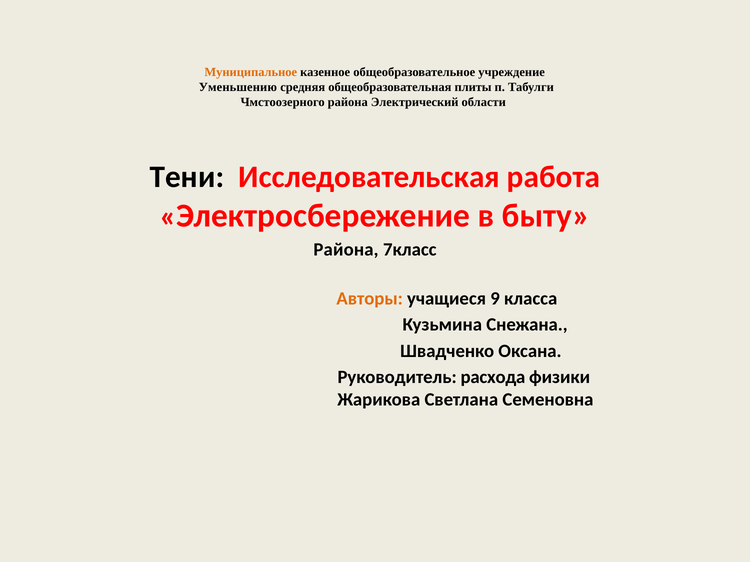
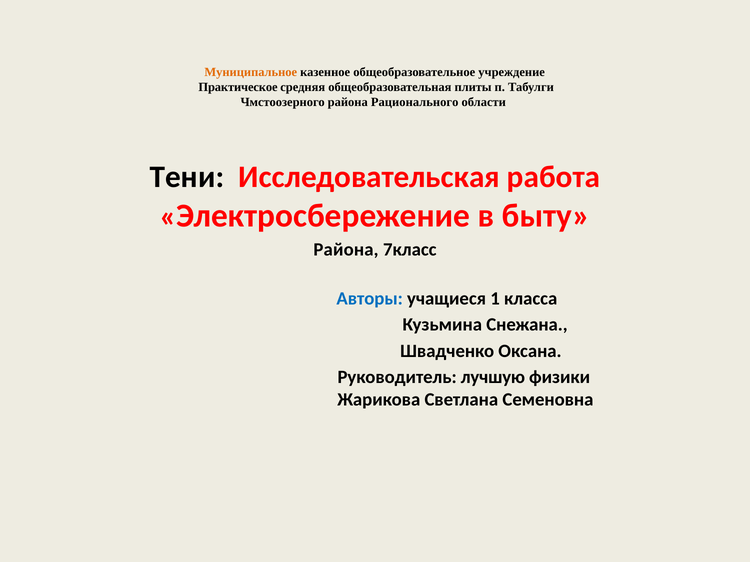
Уменьшению: Уменьшению -> Практическое (238, 87)
Электрический: Электрический -> Рационального (415, 102)
Авторы colour: orange -> blue (370, 299)
9: 9 -> 1 (495, 299)
расхода: расхода -> лучшую (493, 377)
